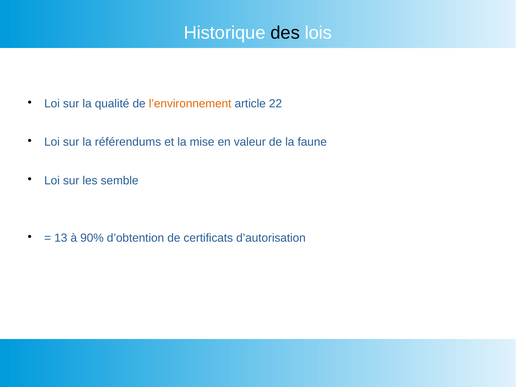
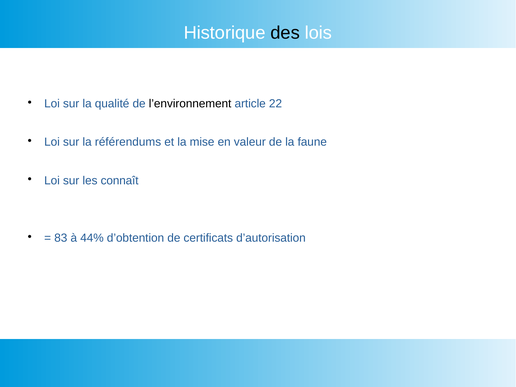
l’environnement colour: orange -> black (190, 104)
semble: semble -> connaît (120, 180)
13: 13 -> 83 (61, 238)
90%: 90% -> 44% (92, 238)
